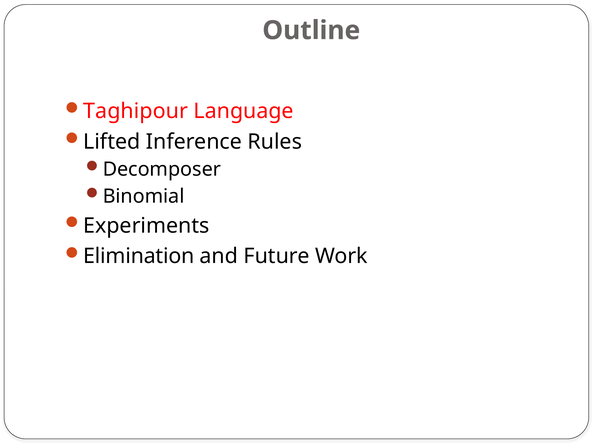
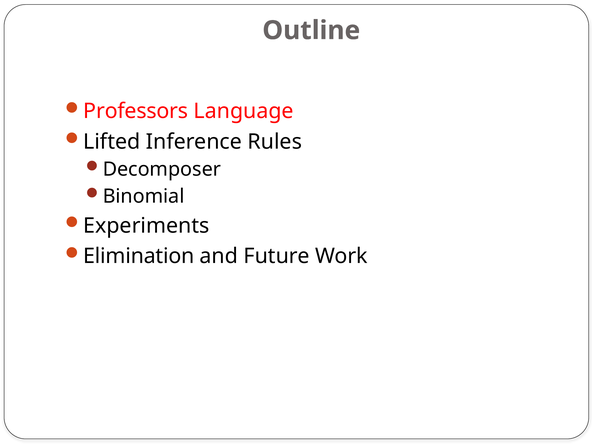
Taghipour: Taghipour -> Professors (136, 111)
